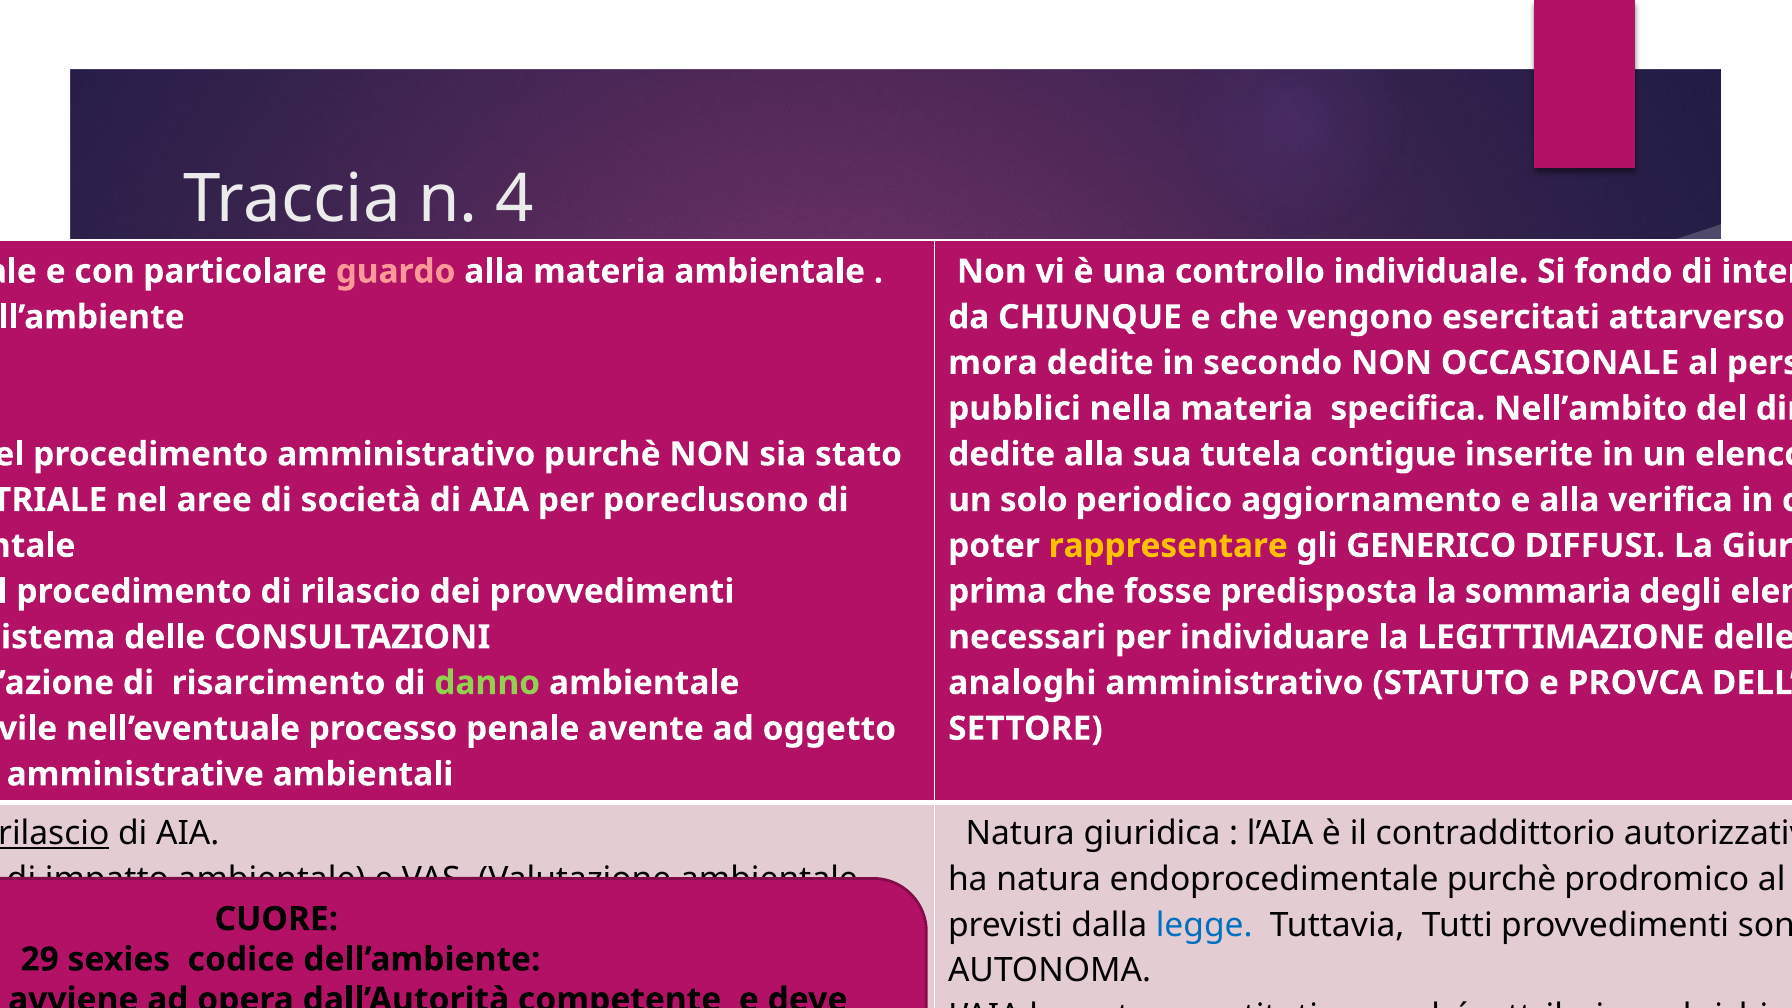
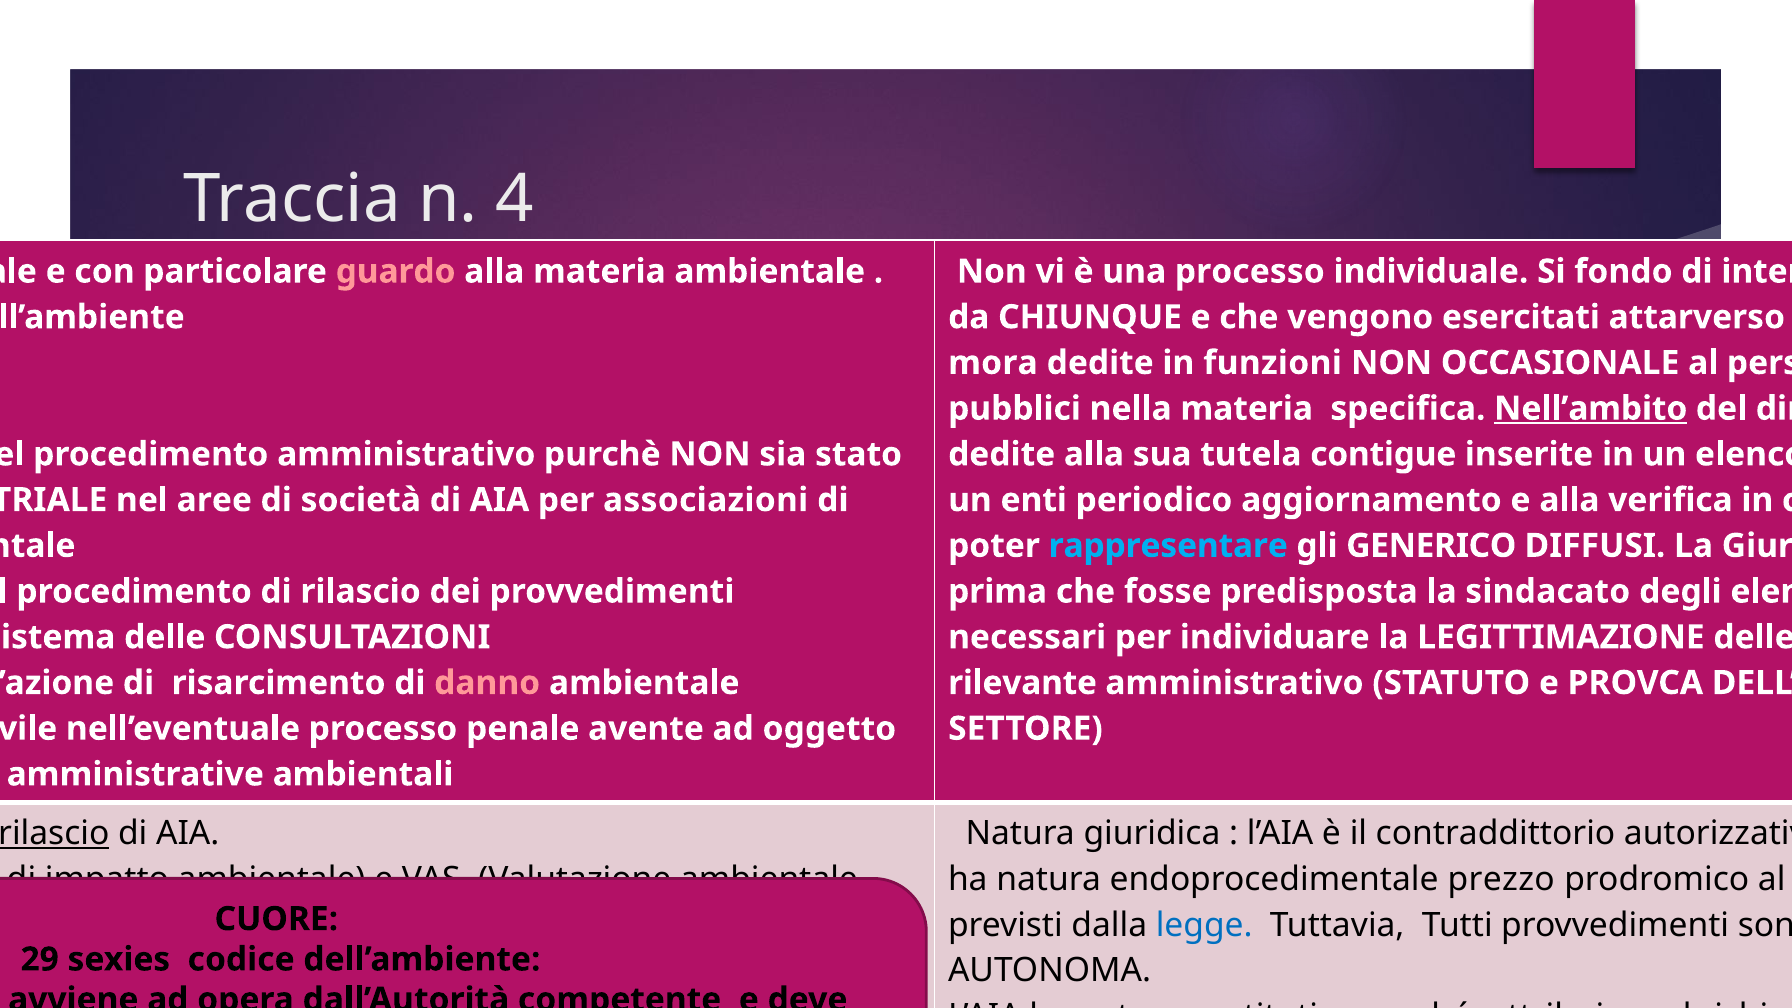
una controllo: controllo -> processo (1250, 271)
secondo: secondo -> funzioni (1273, 363)
Nell’ambito underline: none -> present (1591, 409)
per poreclusono: poreclusono -> associazioni (706, 500)
solo: solo -> enti (1034, 500)
rappresentare colour: yellow -> light blue (1168, 546)
sommaria: sommaria -> sindacato (1548, 591)
danno colour: light green -> pink (487, 683)
analoghi: analoghi -> rilevante (1023, 683)
endoprocedimentale purchè: purchè -> prezzo (1501, 879)
